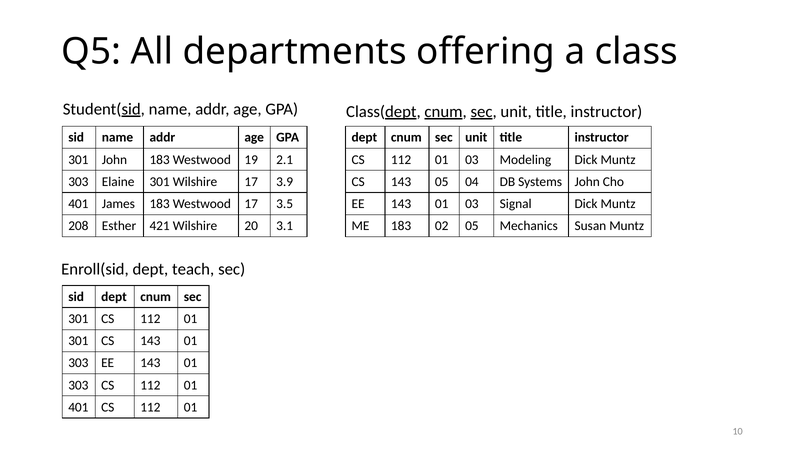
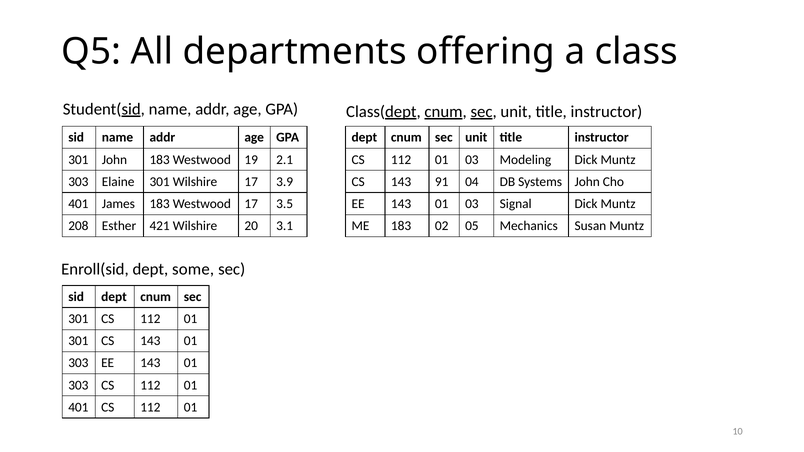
143 05: 05 -> 91 (442, 182)
teach: teach -> some (193, 269)
